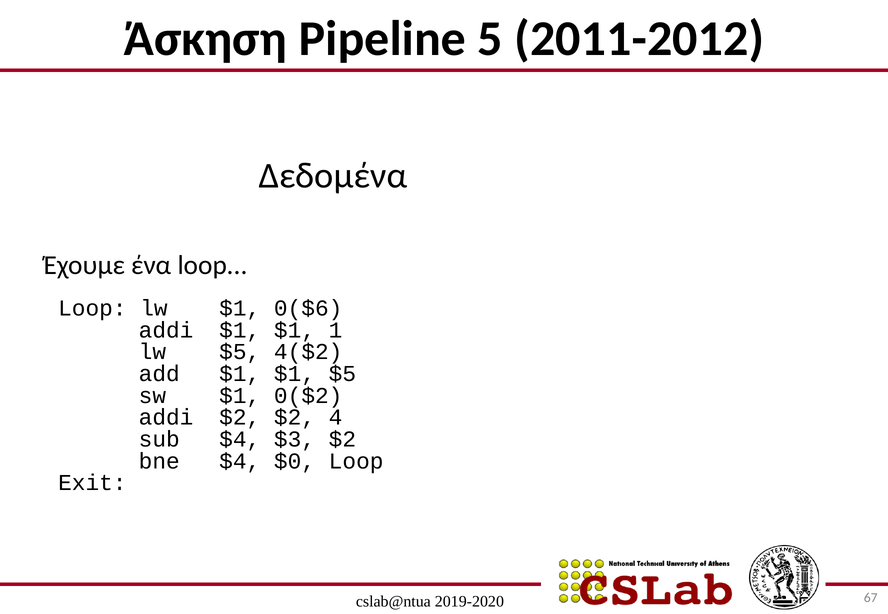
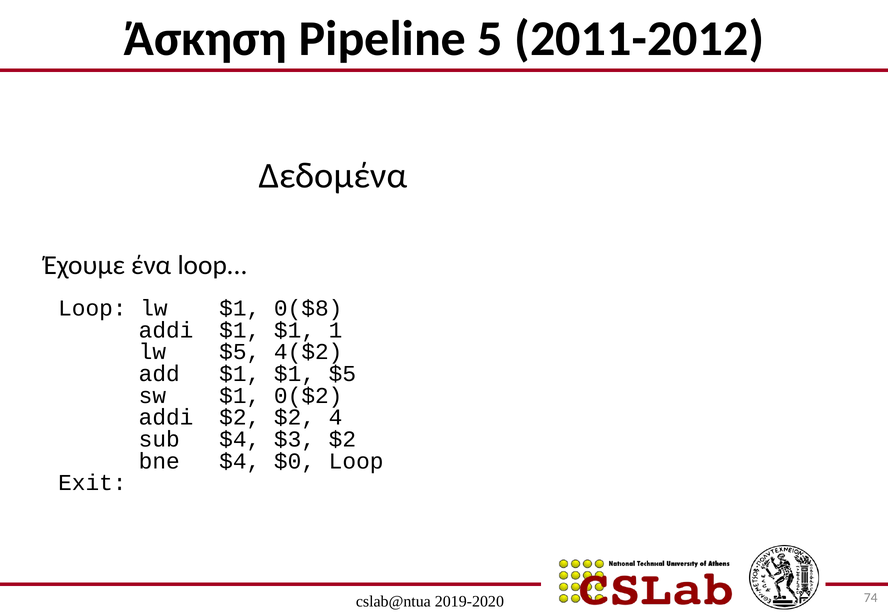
0($6: 0($6 -> 0($8 (308, 308)
67: 67 -> 74 (871, 598)
